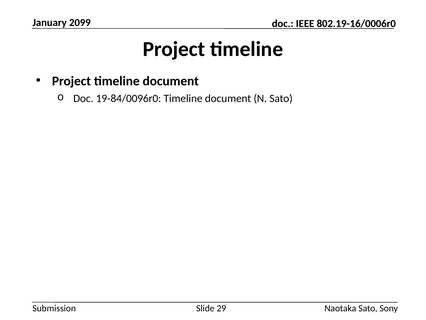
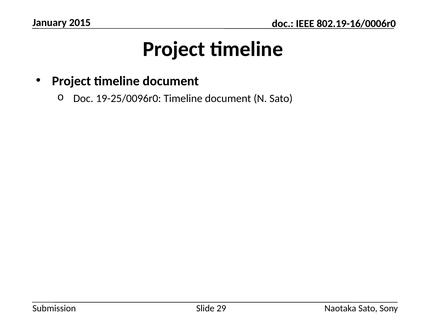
2099: 2099 -> 2015 (80, 23)
19-84/0096r0: 19-84/0096r0 -> 19-25/0096r0 (129, 98)
